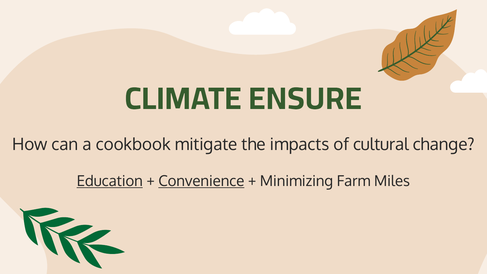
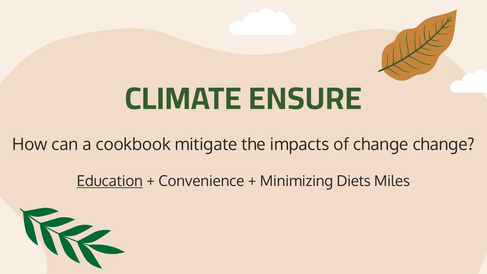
of cultural: cultural -> change (381, 144)
Convenience underline: present -> none (201, 181)
Farm: Farm -> Diets (354, 181)
